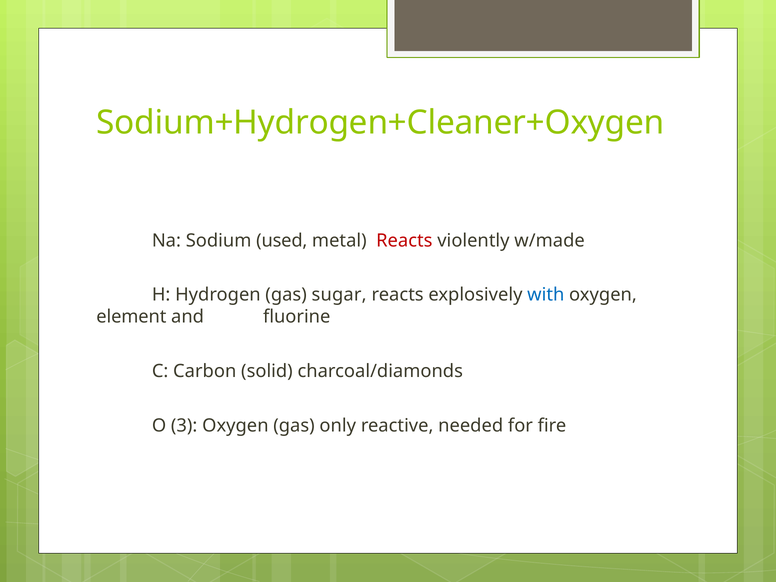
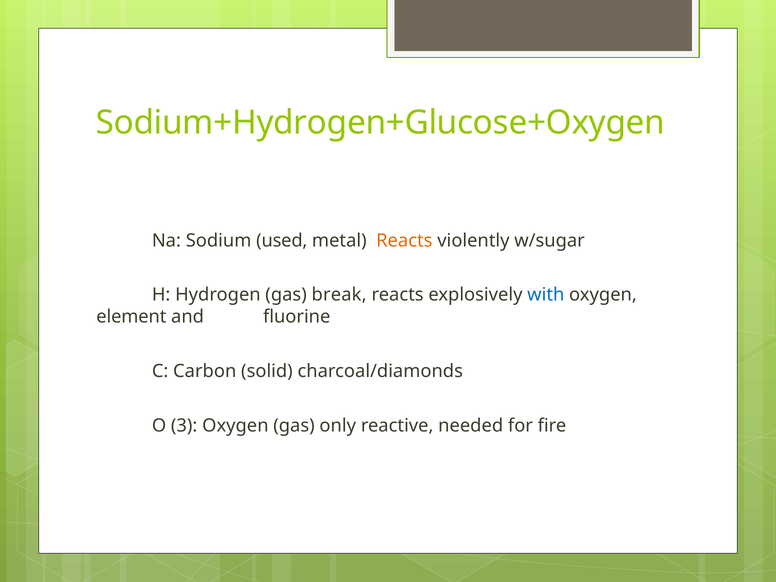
Sodium+Hydrogen+Cleaner+Oxygen: Sodium+Hydrogen+Cleaner+Oxygen -> Sodium+Hydrogen+Glucose+Oxygen (380, 122)
Reacts colour: red -> orange (404, 241)
w/made: w/made -> w/sugar (550, 241)
sugar: sugar -> break (339, 295)
